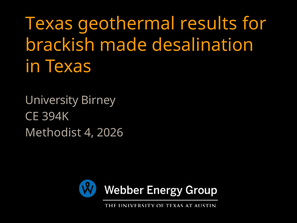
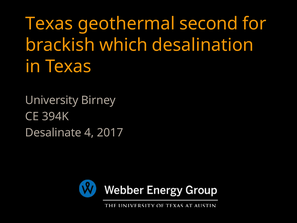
results: results -> second (209, 24)
made: made -> which (123, 45)
Methodist: Methodist -> Desalinate (53, 133)
2026: 2026 -> 2017 (110, 133)
